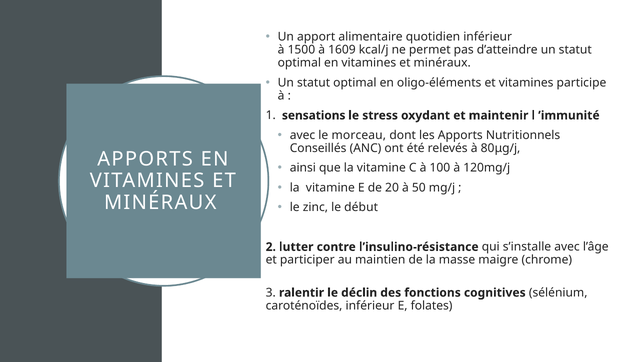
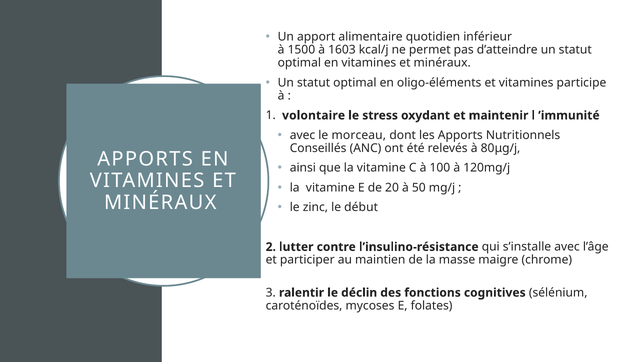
1609: 1609 -> 1603 (342, 50)
sensations: sensations -> volontaire (314, 115)
caroténoïdes inférieur: inférieur -> mycoses (370, 305)
